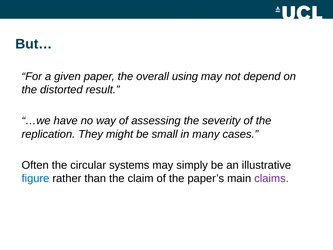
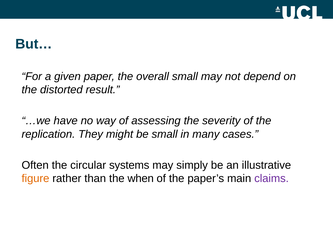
overall using: using -> small (185, 76)
figure colour: blue -> orange (35, 178)
claim: claim -> when (141, 178)
